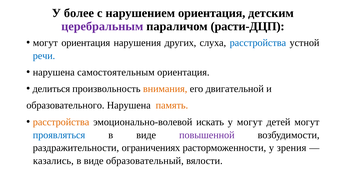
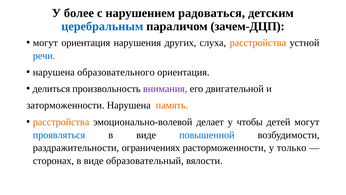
нарушением ориентация: ориентация -> радоваться (212, 13)
церебральным colour: purple -> blue (102, 26)
расти-ДЦП: расти-ДЦП -> зачем-ДЦП (248, 26)
расстройства colour: blue -> orange (258, 43)
самостоятельным: самостоятельным -> образовательного (116, 72)
внимания colour: orange -> purple (165, 89)
образовательного: образовательного -> заторможенности (65, 105)
искать: искать -> делает (210, 122)
у могут: могут -> чтобы (250, 122)
повышенной colour: purple -> blue (207, 135)
зрения: зрения -> только (292, 148)
казались: казались -> сторонах (53, 161)
